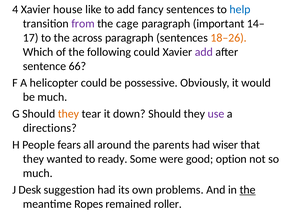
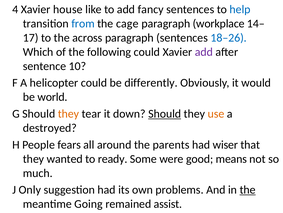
from colour: purple -> blue (83, 23)
important: important -> workplace (219, 23)
18–26 colour: orange -> blue (229, 38)
66: 66 -> 10 (77, 66)
possessive: possessive -> differently (151, 83)
be much: much -> world (53, 97)
Should underline: none -> present (165, 113)
use colour: purple -> orange (216, 113)
directions: directions -> destroyed (50, 128)
option: option -> means (231, 158)
Desk: Desk -> Only (30, 189)
Ropes: Ropes -> Going (89, 203)
roller: roller -> assist (168, 203)
